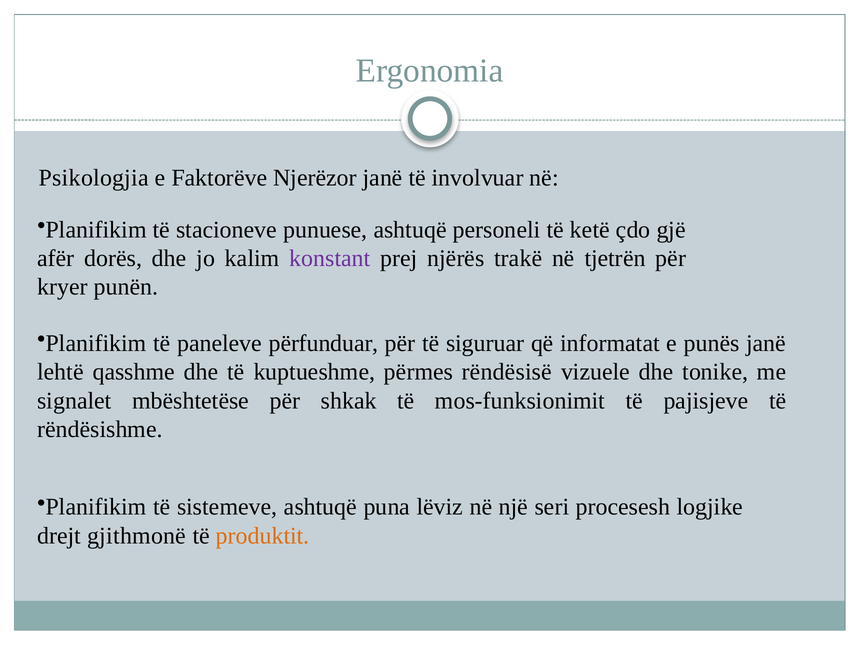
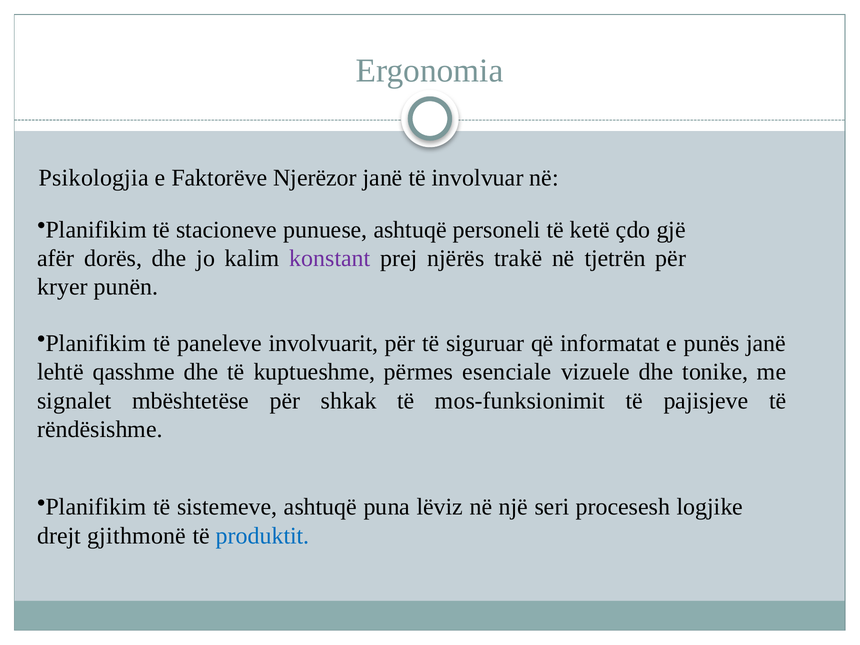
përfunduar: përfunduar -> involvuarit (324, 343)
rëndësisë: rëndësisë -> esenciale (507, 372)
produktit colour: orange -> blue (263, 536)
